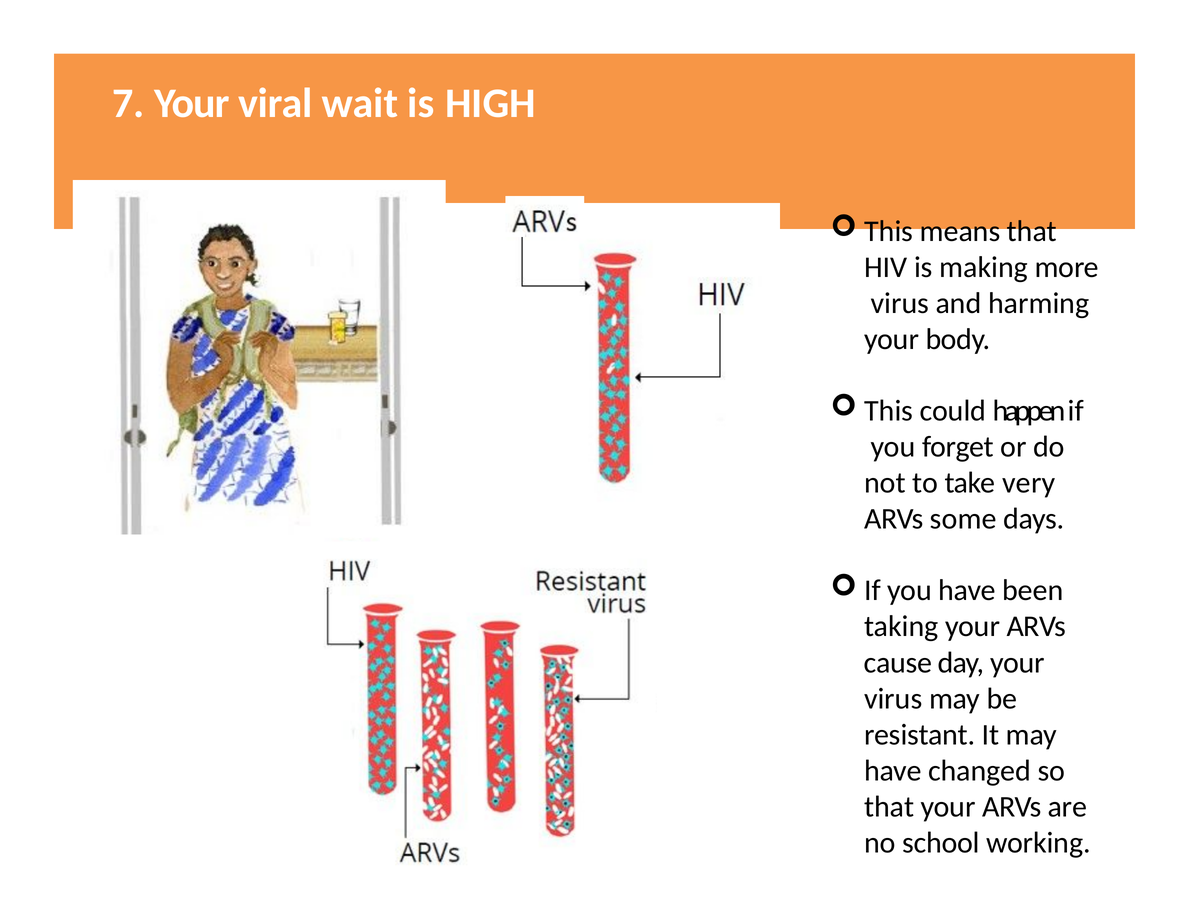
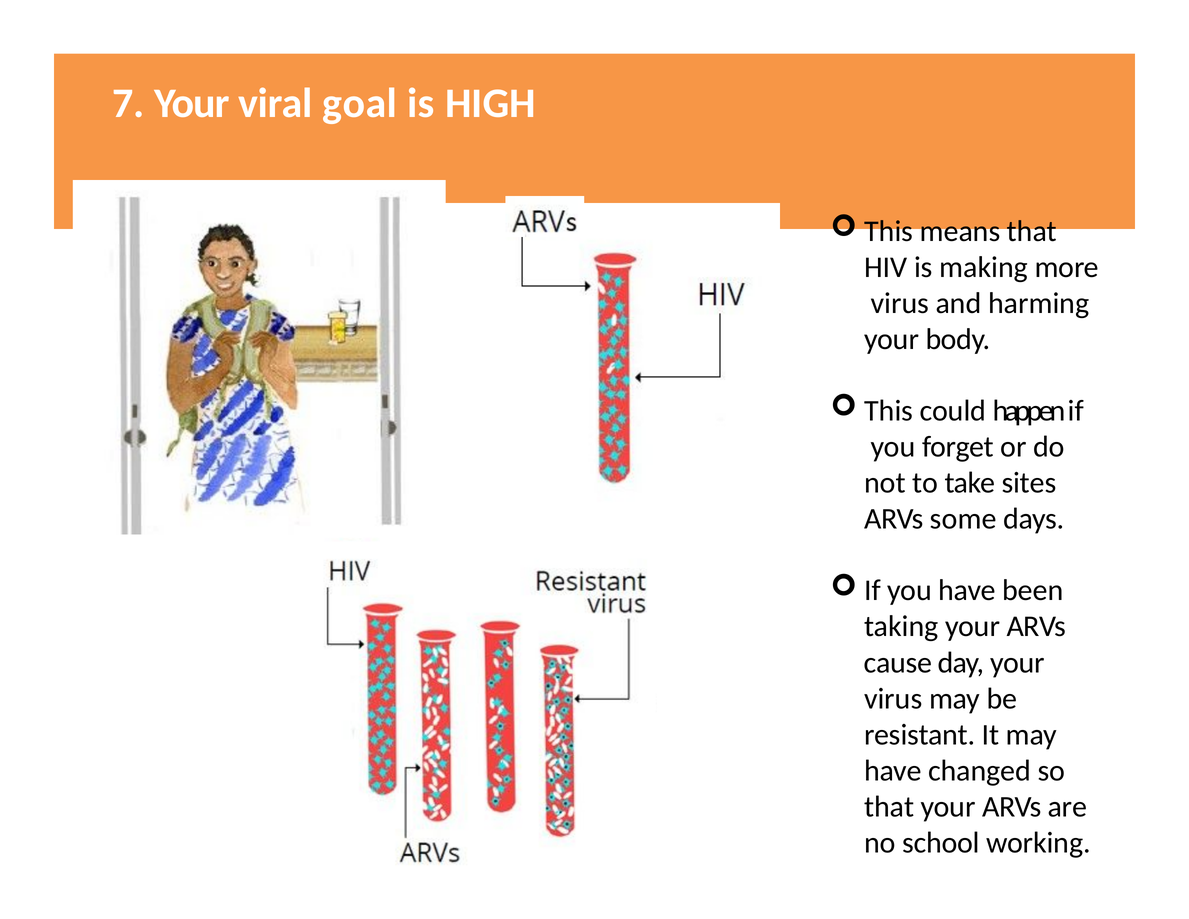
wait: wait -> goal (360, 104)
very: very -> sites (1029, 483)
